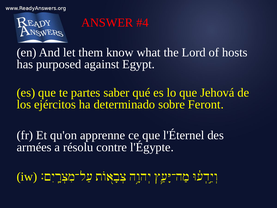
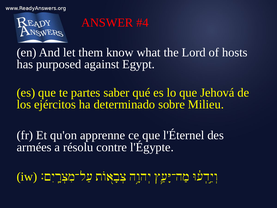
Feront: Feront -> Milieu (206, 104)
